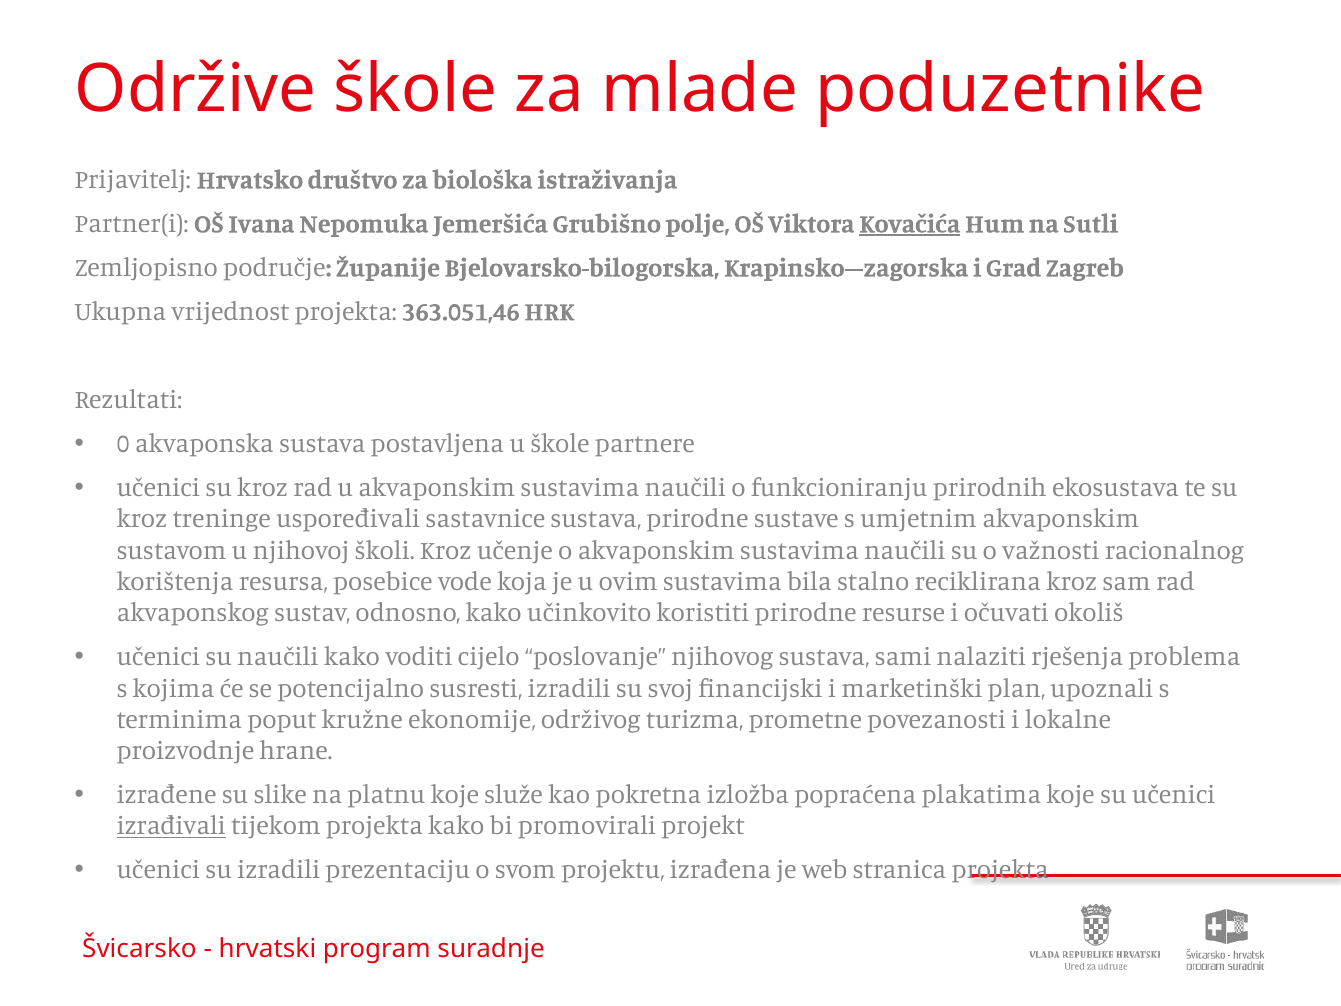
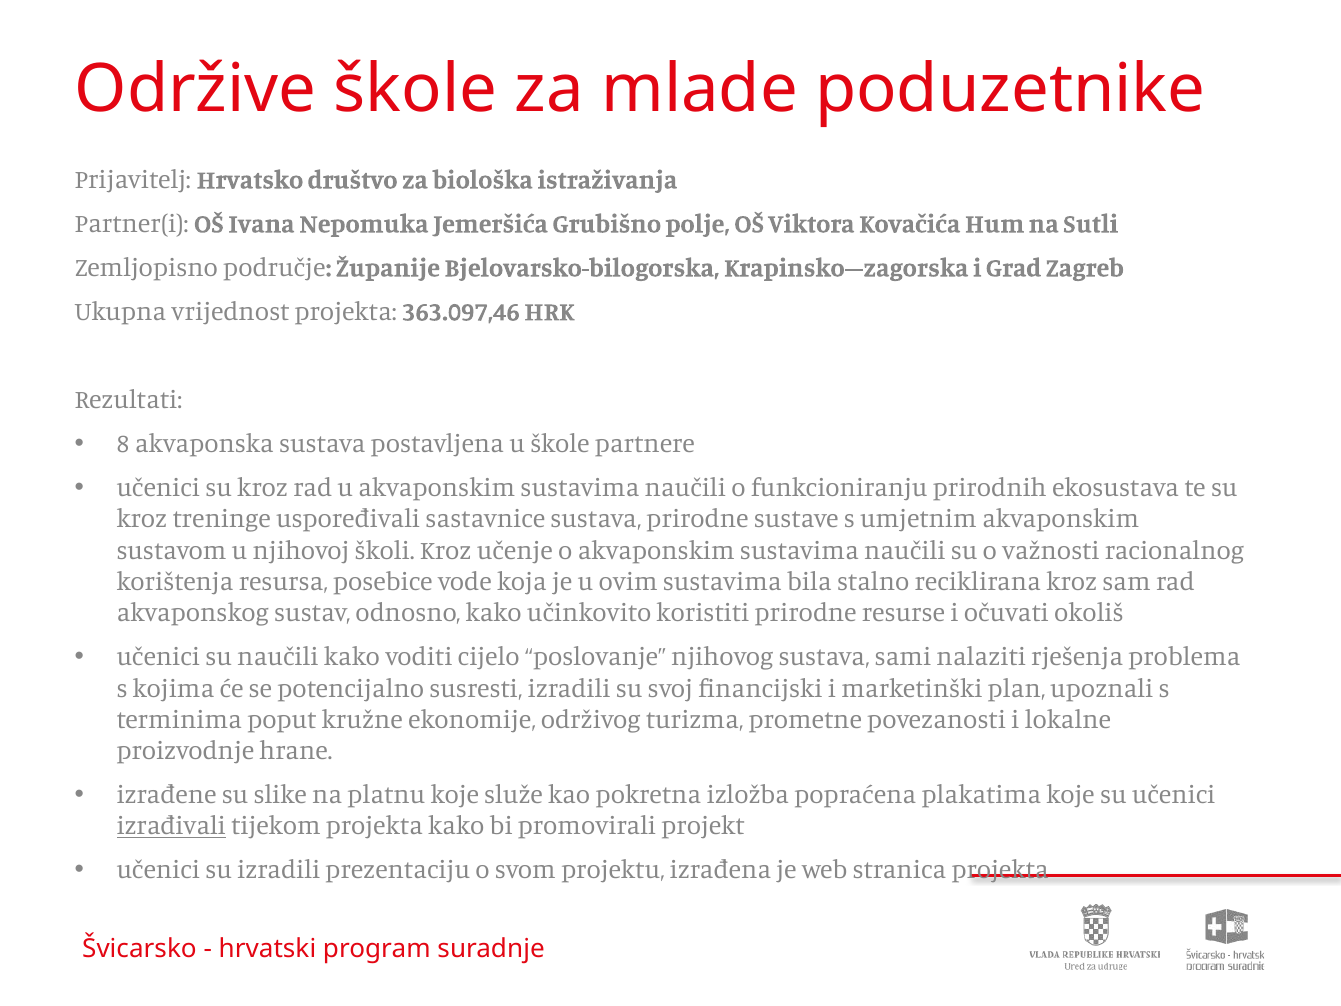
Kovačića underline: present -> none (910, 224)
363.051,46: 363.051,46 -> 363.097,46 (461, 312)
0: 0 -> 8 (123, 444)
